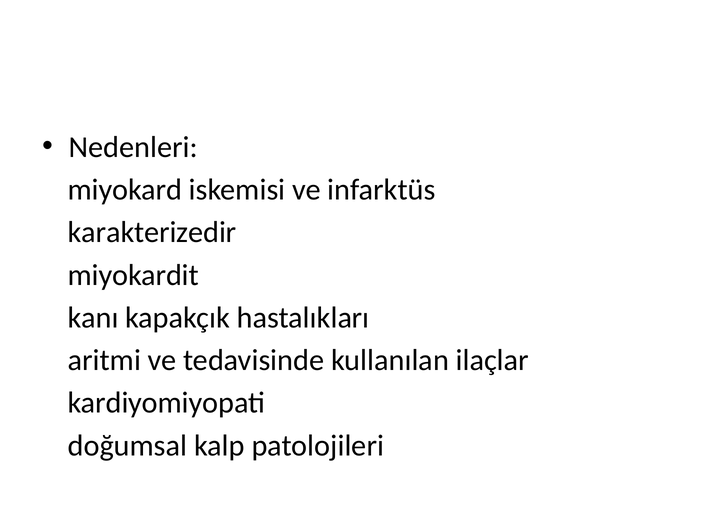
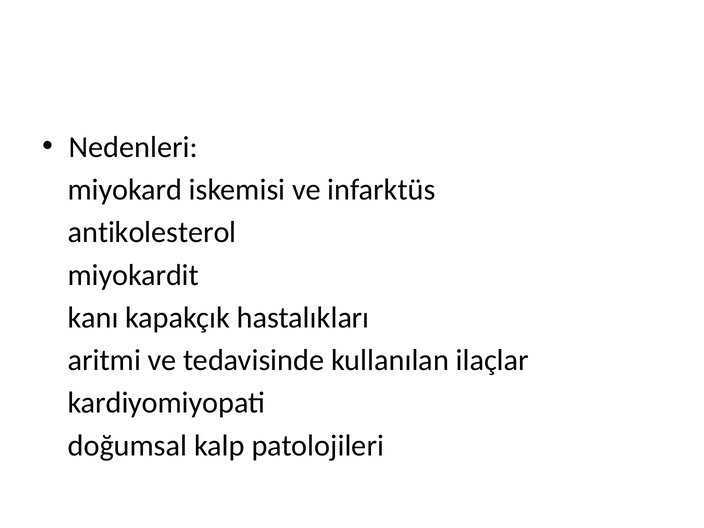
karakterizedir: karakterizedir -> antikolesterol (152, 232)
